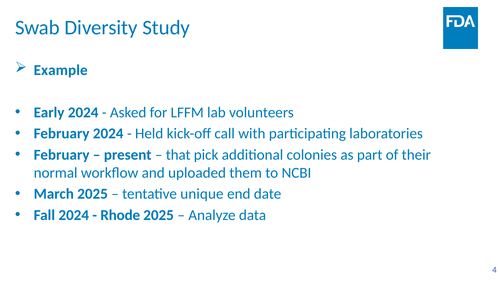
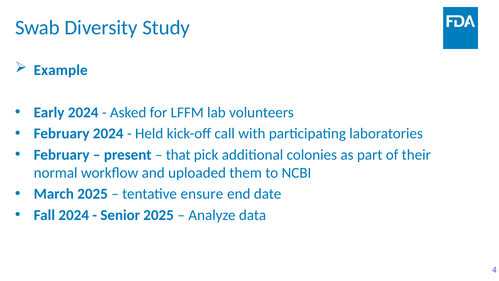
unique: unique -> ensure (202, 194)
Rhode: Rhode -> Senior (120, 215)
